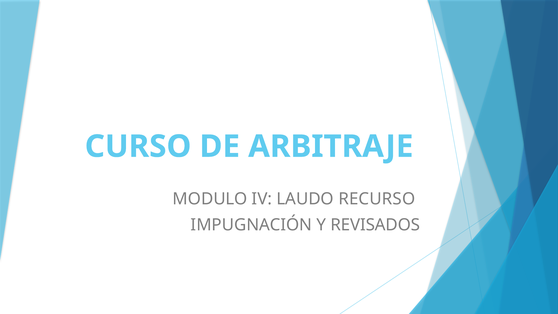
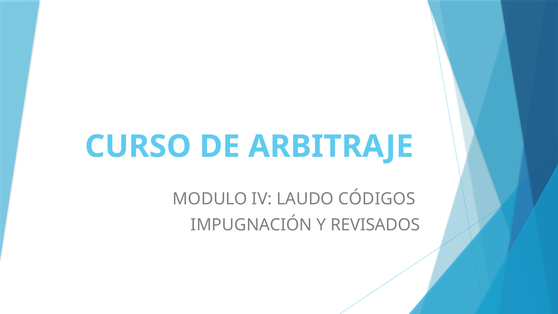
RECURSO: RECURSO -> CÓDIGOS (377, 199)
